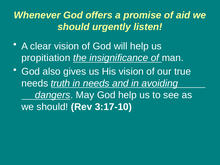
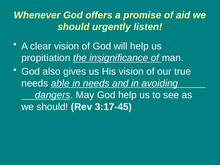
truth: truth -> able (60, 83)
3:17-10: 3:17-10 -> 3:17-45 (113, 107)
